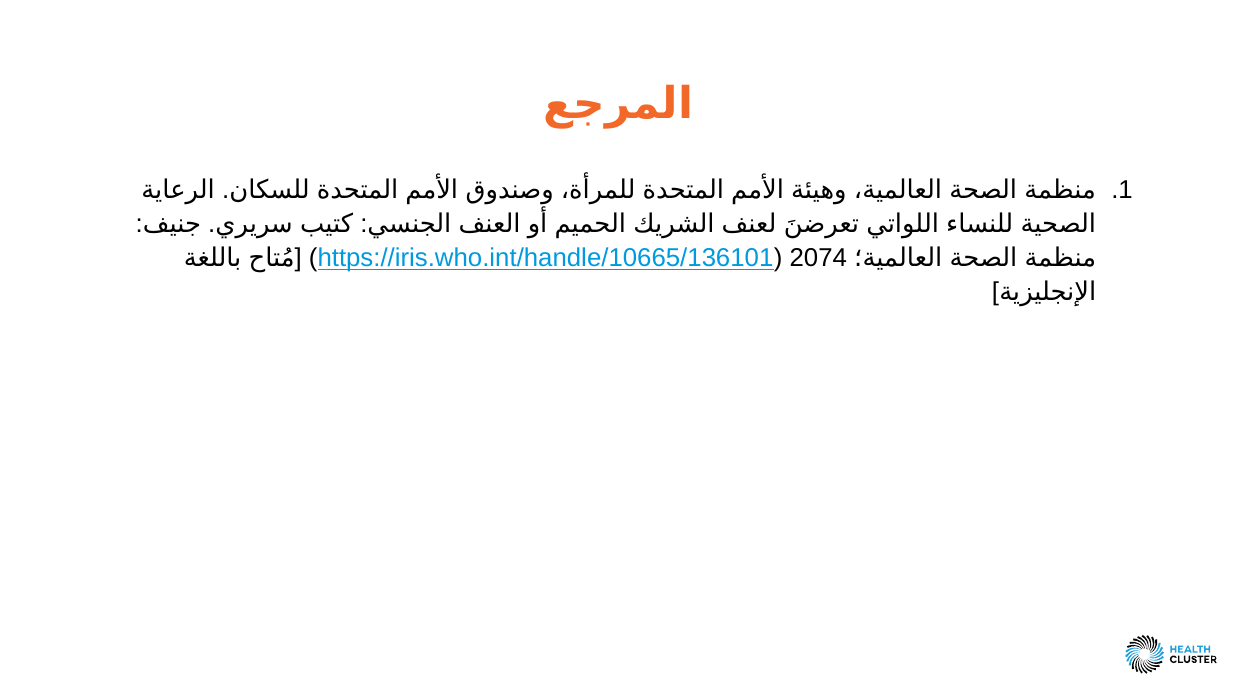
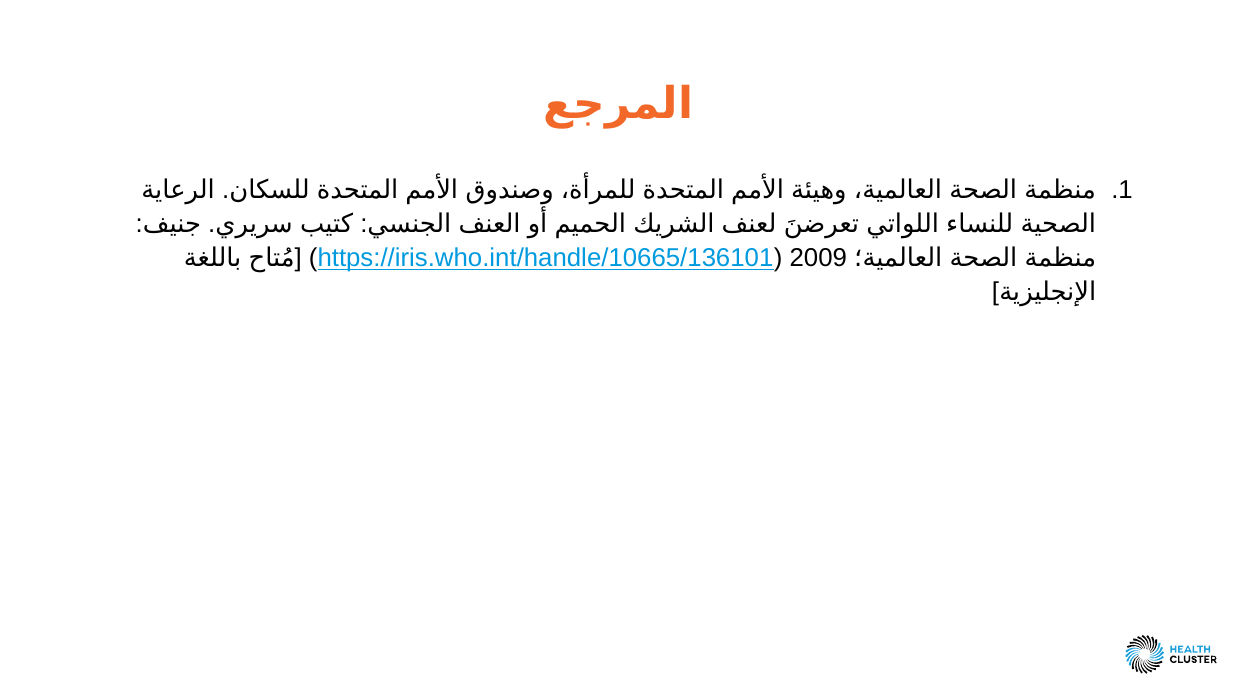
2074: 2074 -> 2009 (818, 258)
